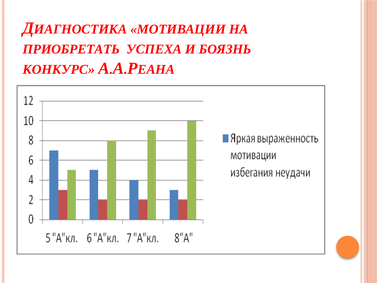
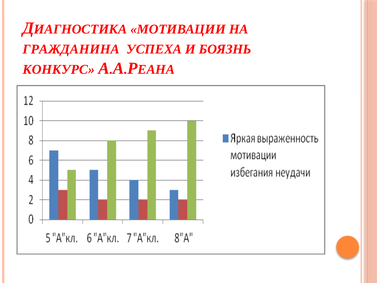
ПРИОБРЕТАТЬ: ПРИОБРЕТАТЬ -> ГРАЖДАНИНА (71, 49)
